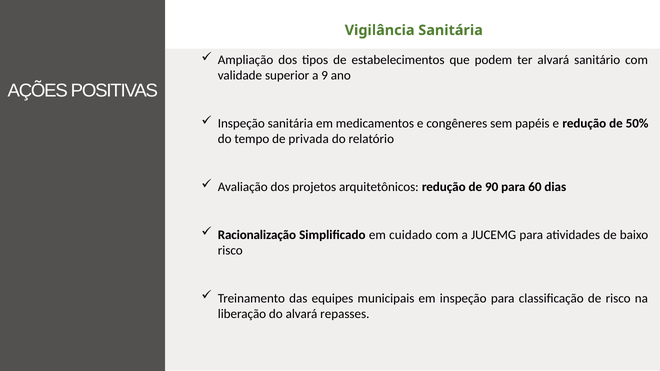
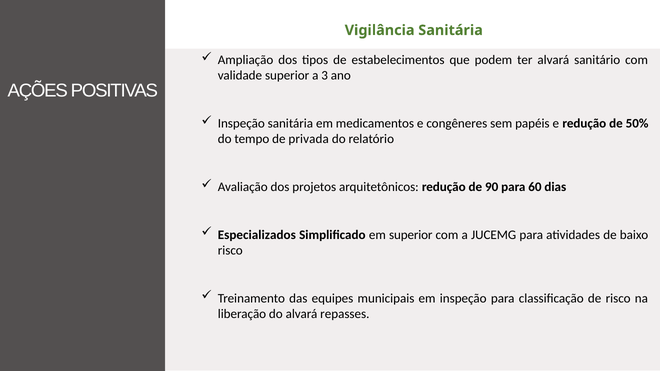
9: 9 -> 3 (325, 76)
Racionalização: Racionalização -> Especializados (257, 235)
em cuidado: cuidado -> superior (411, 235)
